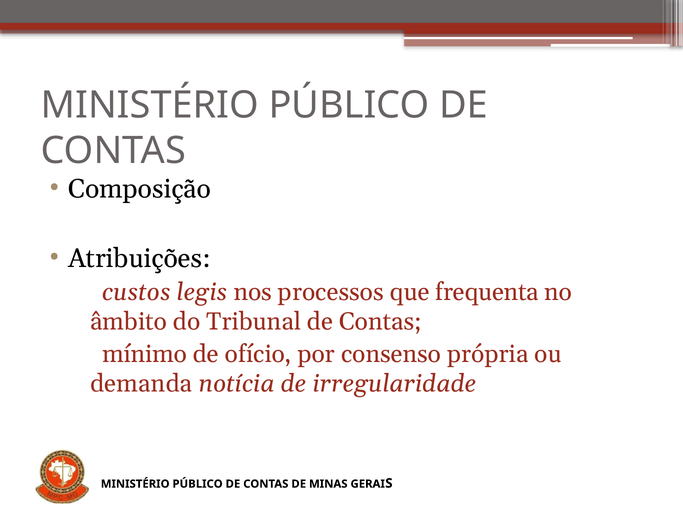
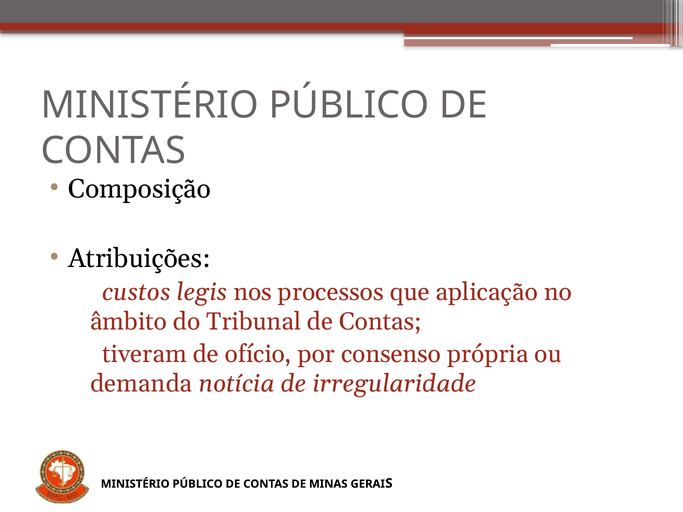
frequenta: frequenta -> aplicação (487, 292)
mínimo: mínimo -> tiveram (145, 354)
